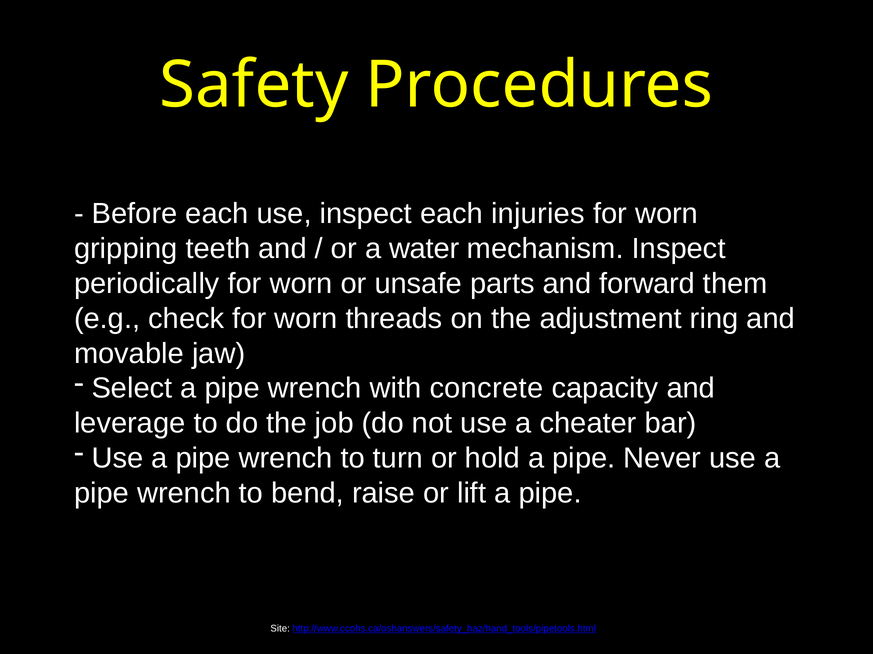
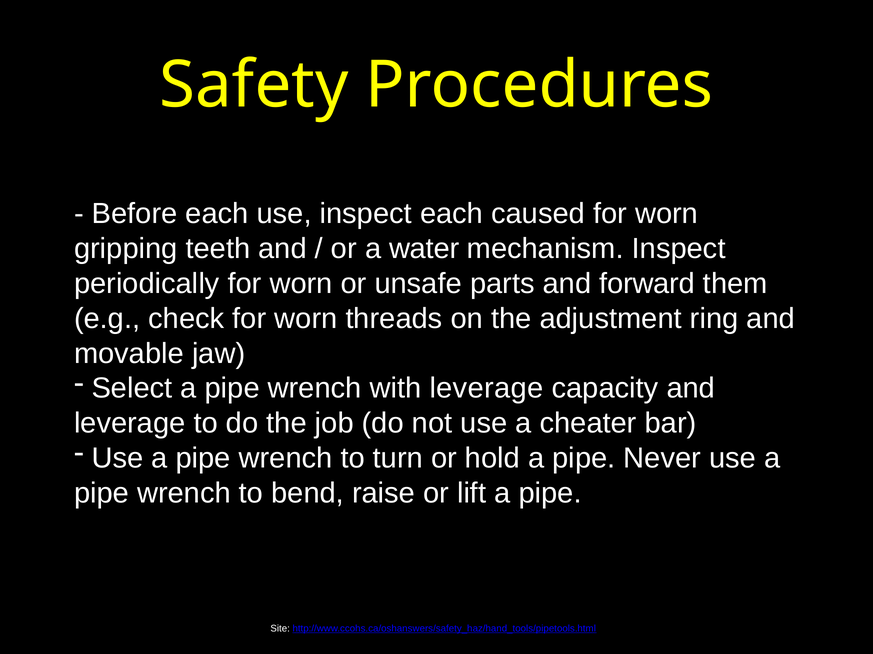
injuries: injuries -> caused (538, 214)
with concrete: concrete -> leverage (486, 389)
